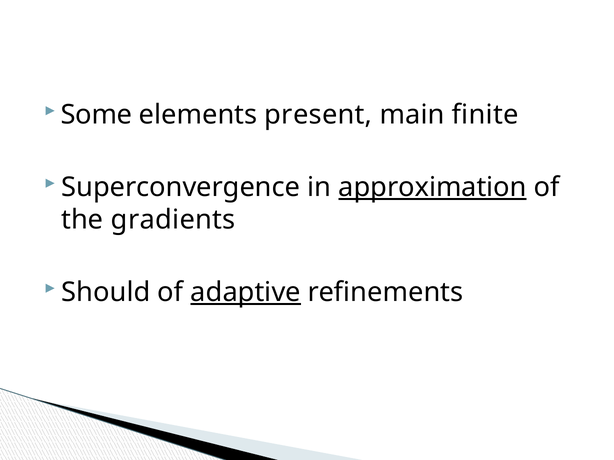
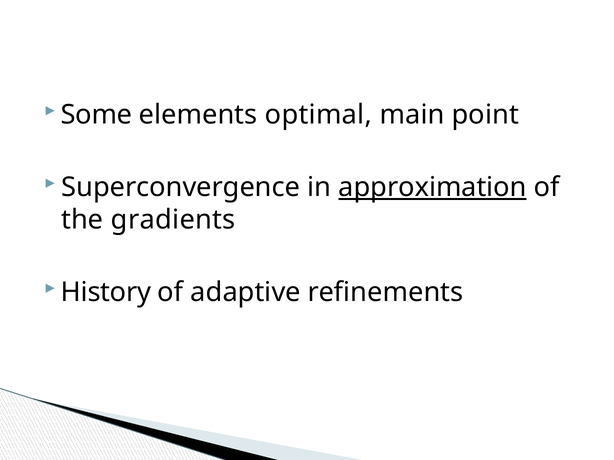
present: present -> optimal (318, 115)
finite: finite -> point (485, 115)
Should: Should -> History (106, 293)
adaptive underline: present -> none (246, 293)
